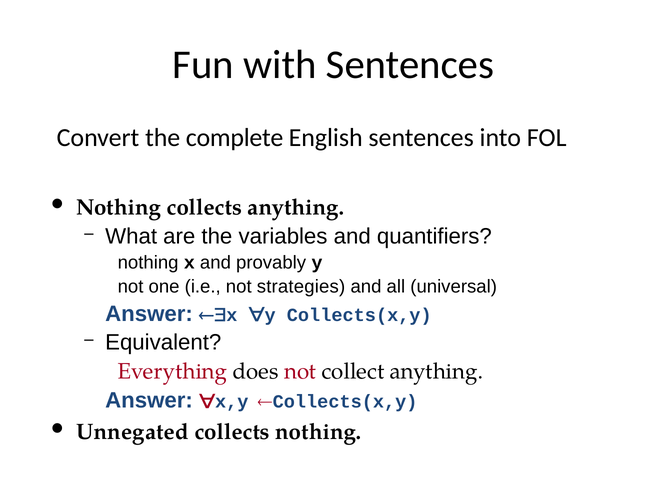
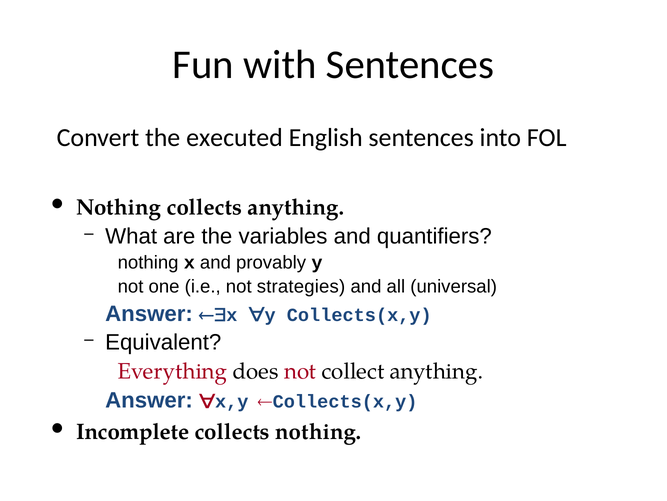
complete: complete -> executed (234, 137)
Unnegated: Unnegated -> Incomplete (133, 431)
